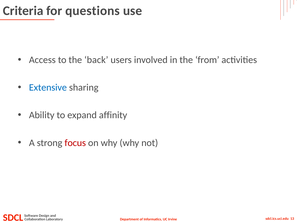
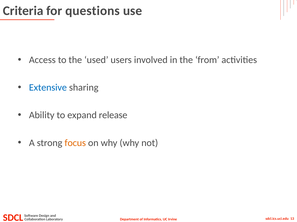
back: back -> used (96, 60)
affinity: affinity -> release (113, 116)
focus colour: red -> orange (75, 143)
